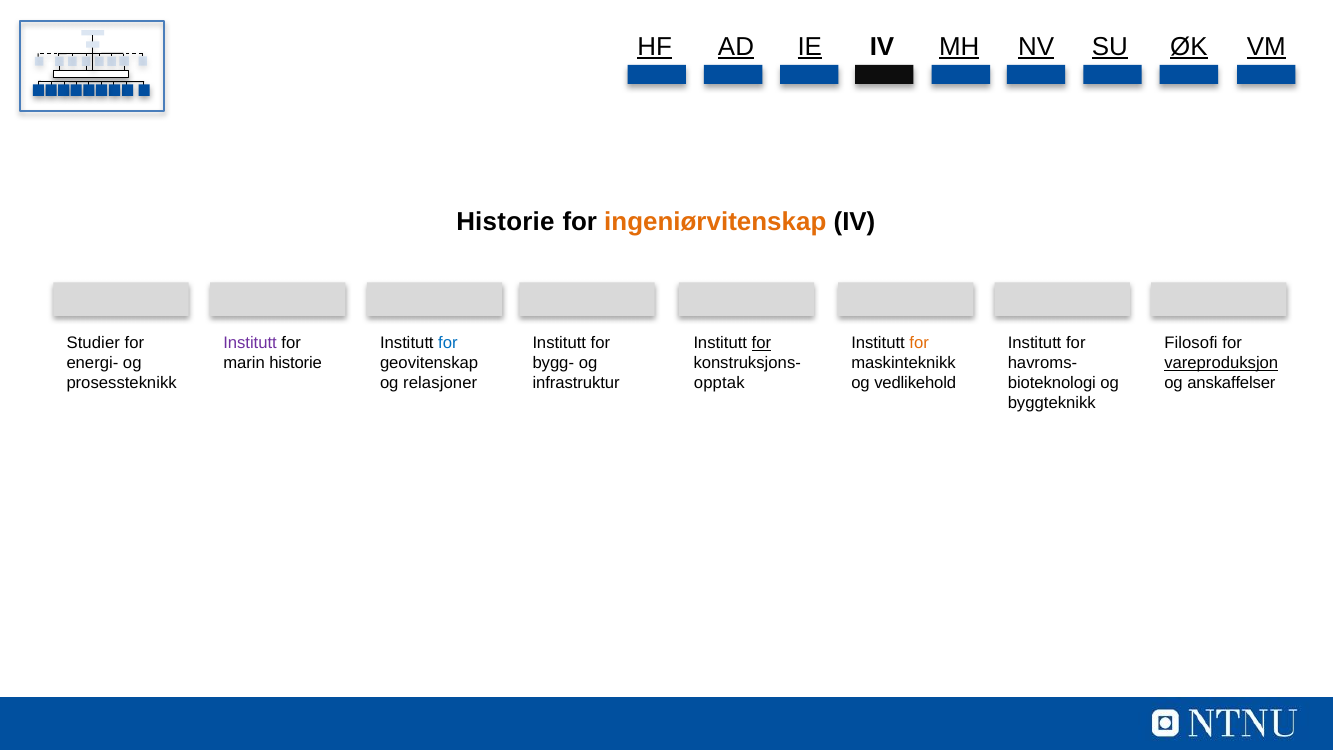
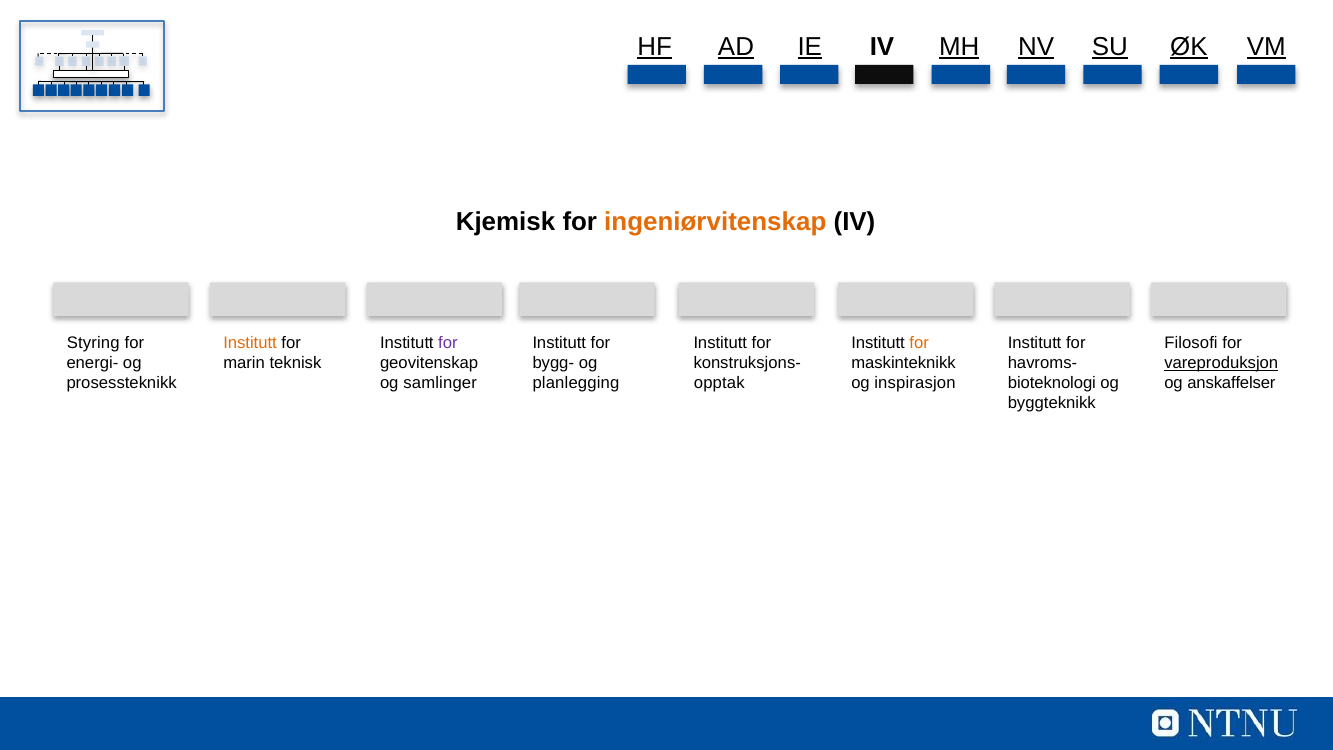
Historie: Historie -> Kjemisk (506, 222)
Studier: Studier -> Styring (93, 343)
Institutt colour: purple -> orange (250, 343)
for colour: blue -> purple (448, 343)
for underline: present -> none (761, 343)
marin historie: historie -> teknisk (295, 363)
relasjoner: relasjoner -> samlinger (440, 383)
infrastruktur: infrastruktur -> planlegging (576, 383)
vedlikehold: vedlikehold -> inspirasjon (915, 383)
